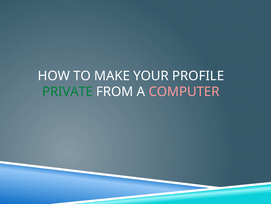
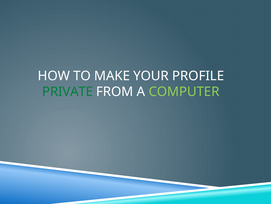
COMPUTER colour: pink -> light green (184, 91)
